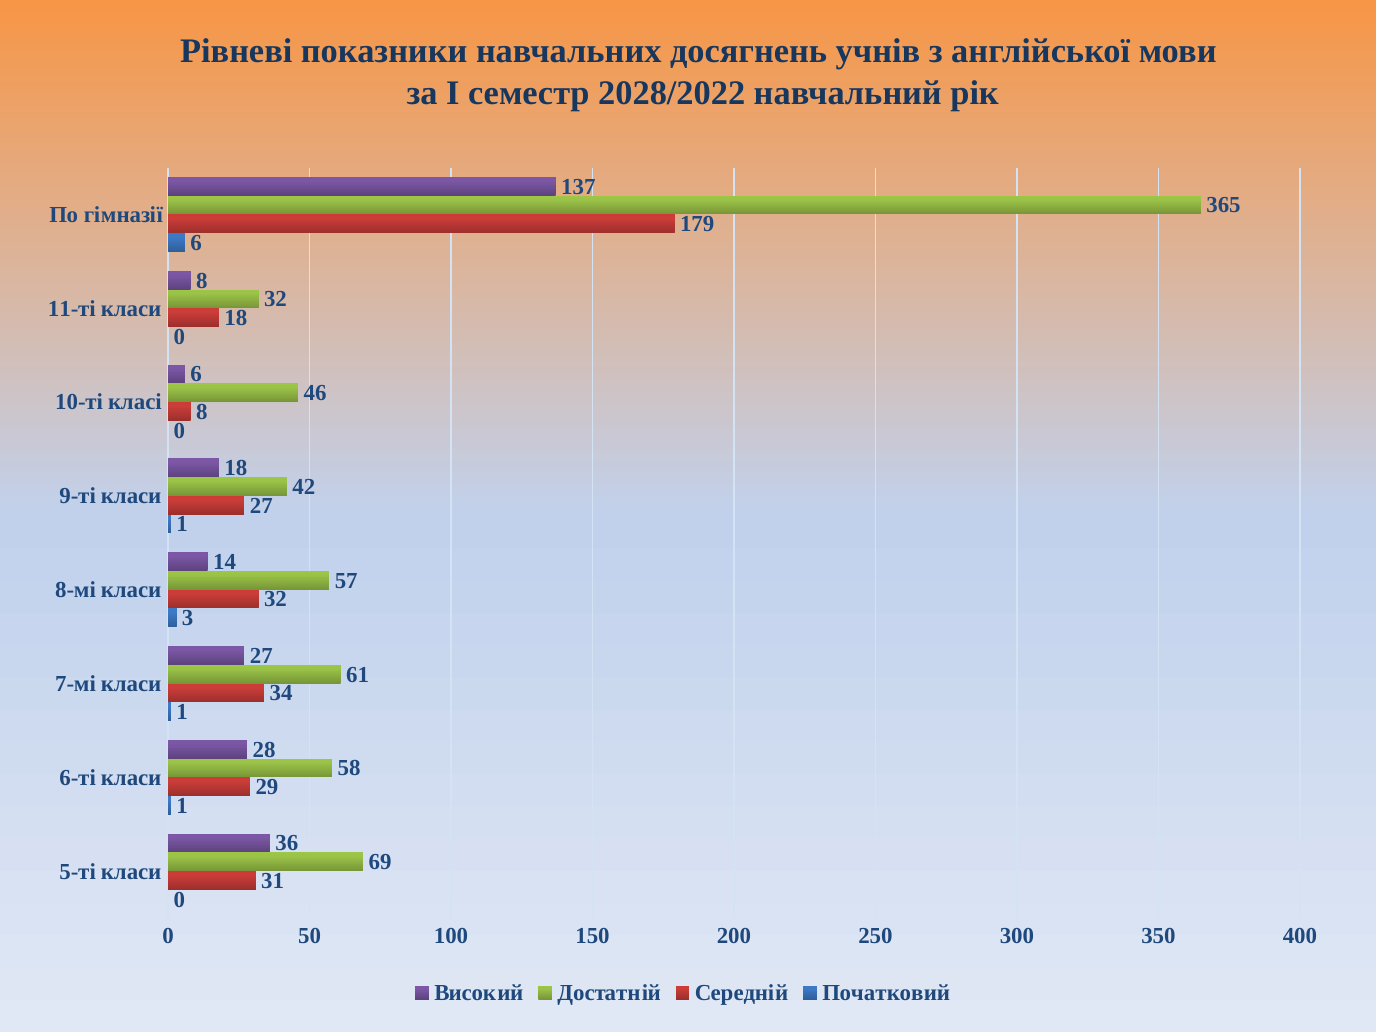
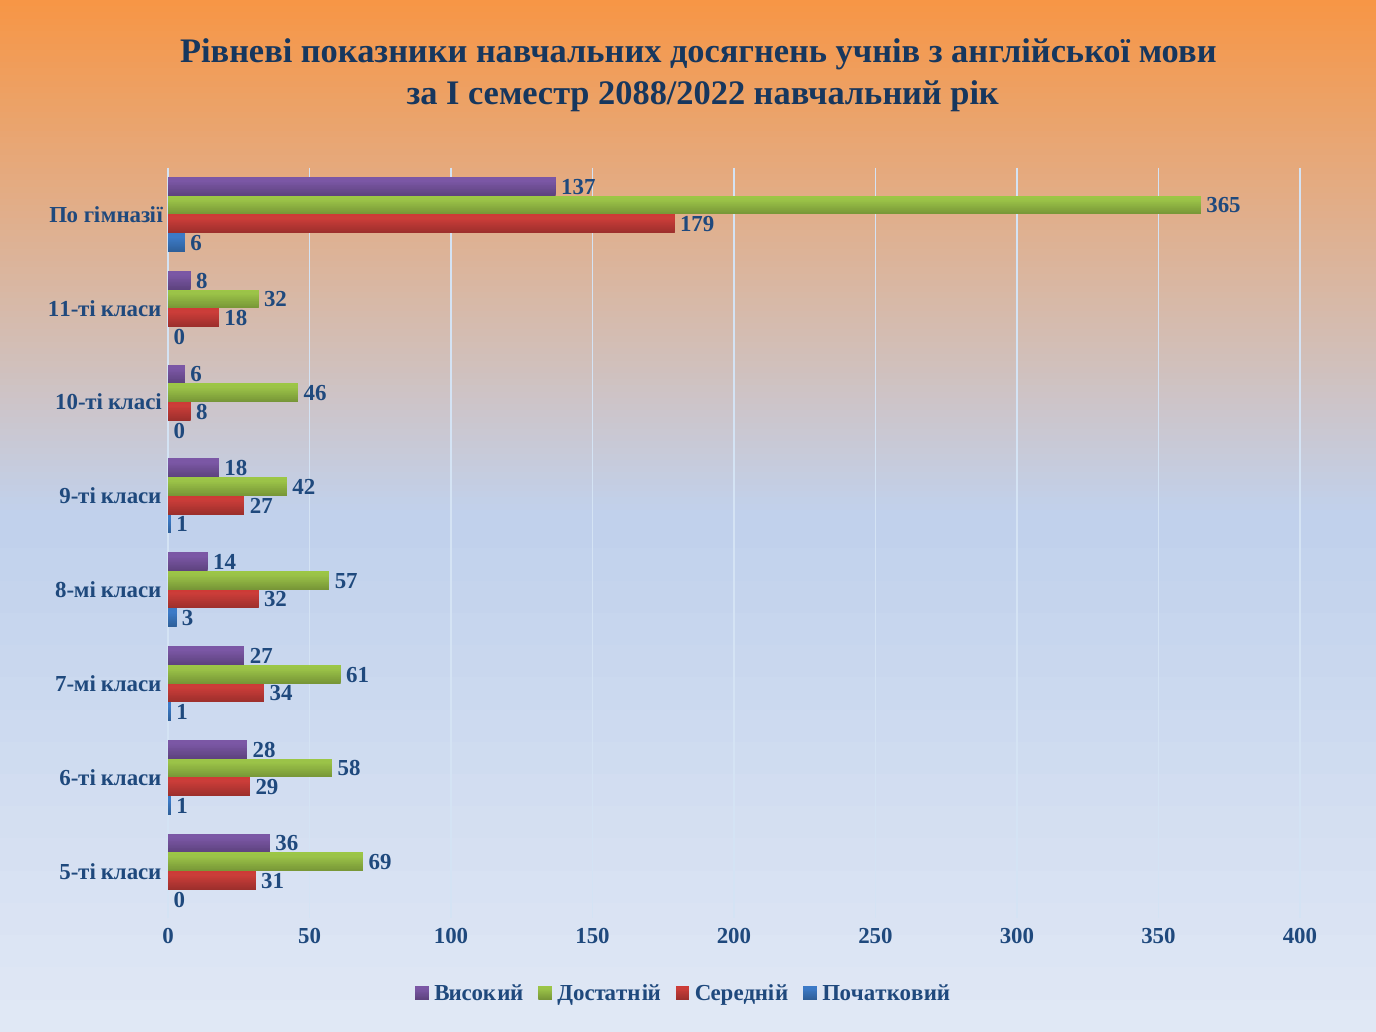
2028/2022: 2028/2022 -> 2088/2022 (672, 93)
